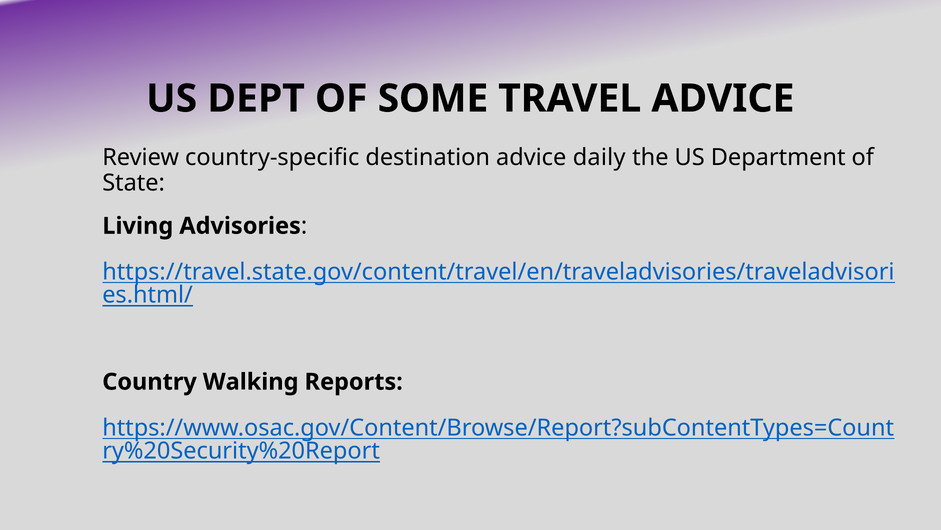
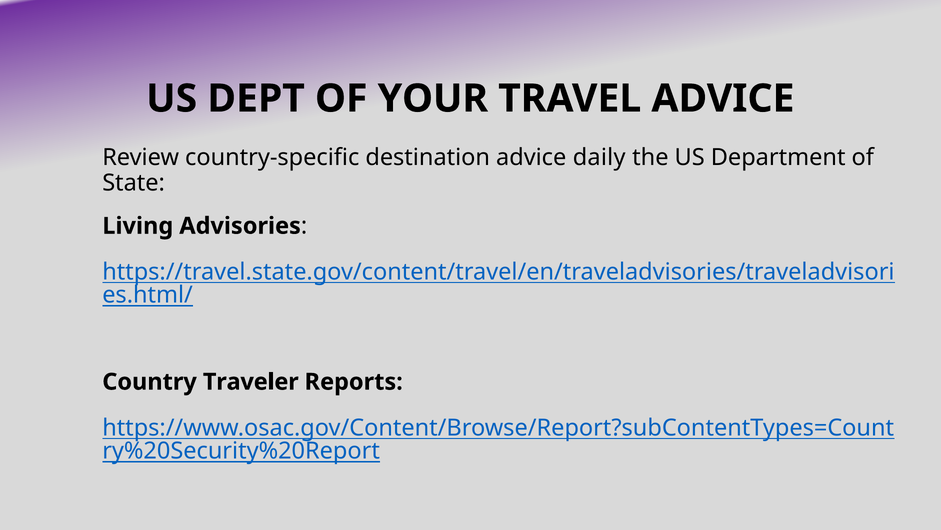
SOME: SOME -> YOUR (433, 99)
Walking: Walking -> Traveler (251, 382)
